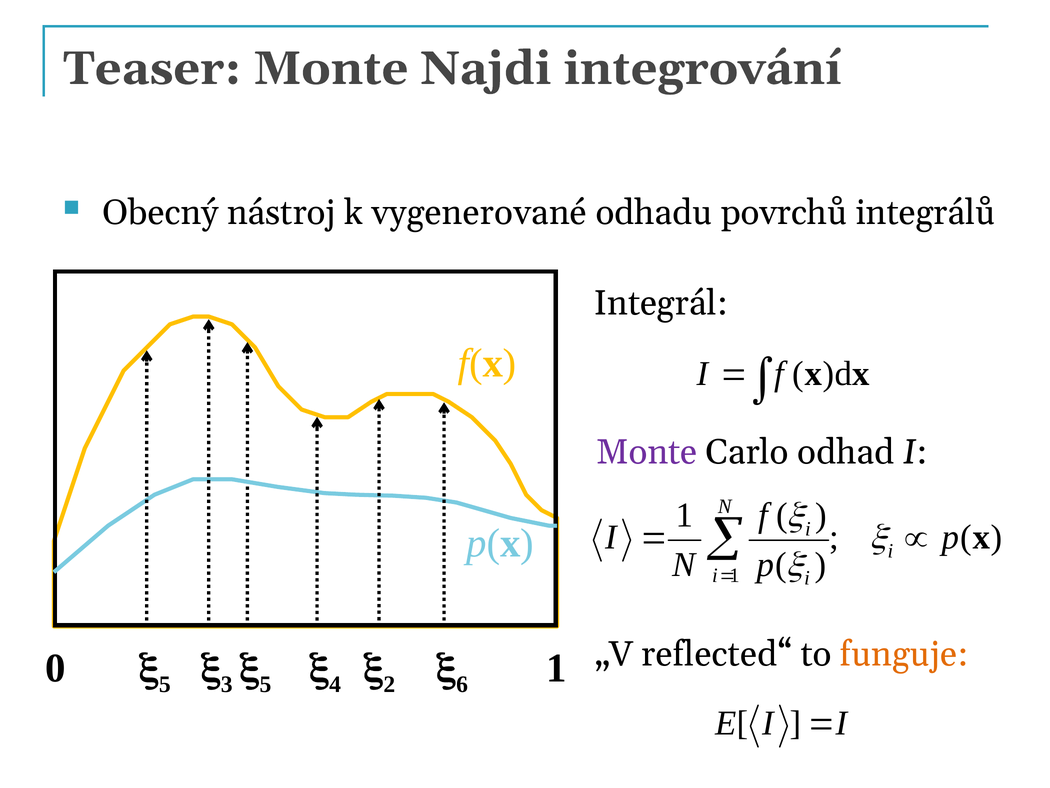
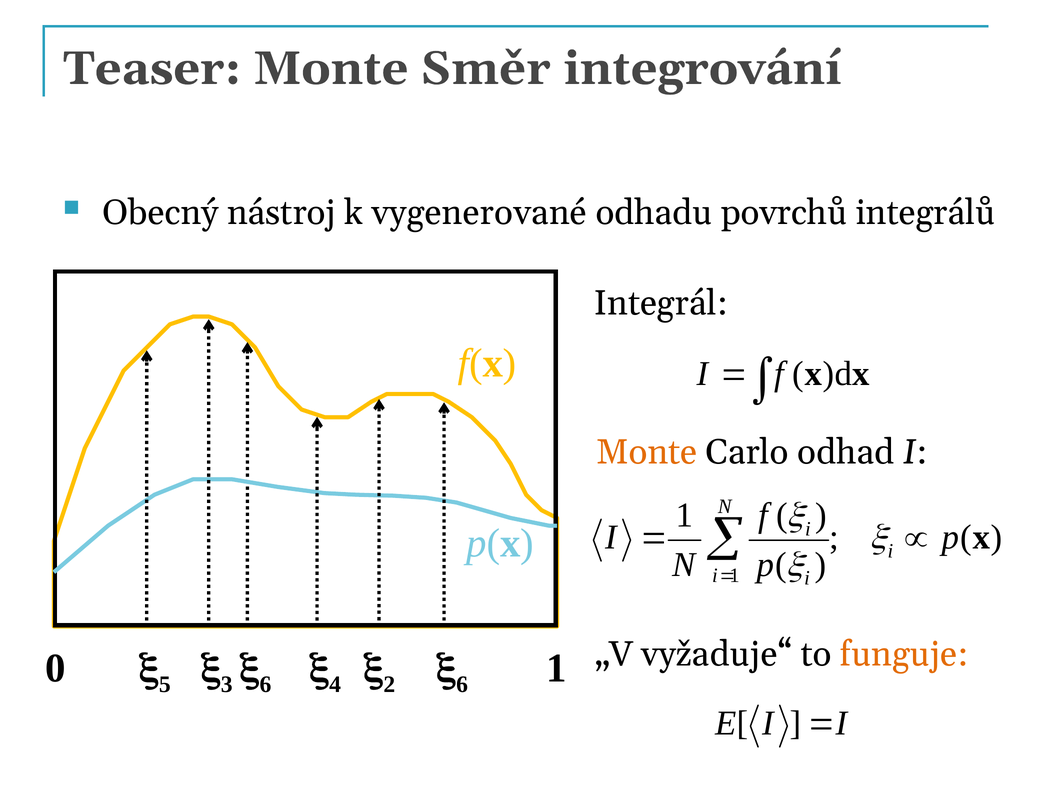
Najdi: Najdi -> Směr (486, 68)
Monte colour: purple -> orange (647, 452)
reflected“: reflected“ -> vyžaduje“ (717, 654)
5: 5 -> 6 (265, 684)
